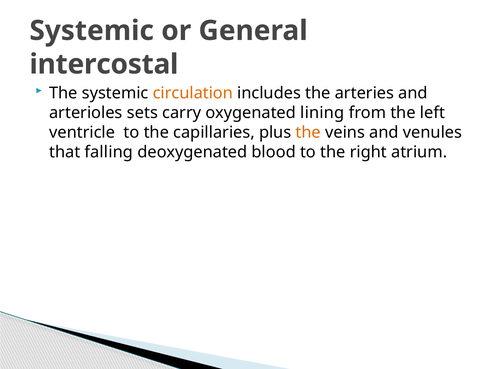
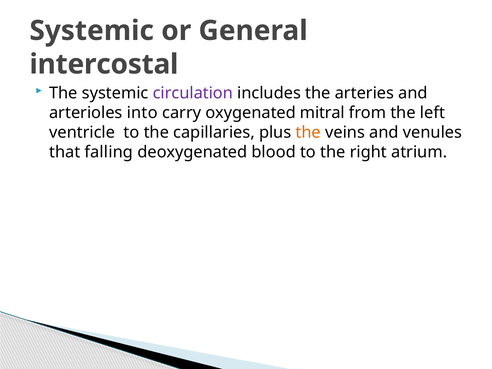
circulation colour: orange -> purple (193, 93)
sets: sets -> into (142, 113)
lining: lining -> mitral (322, 113)
